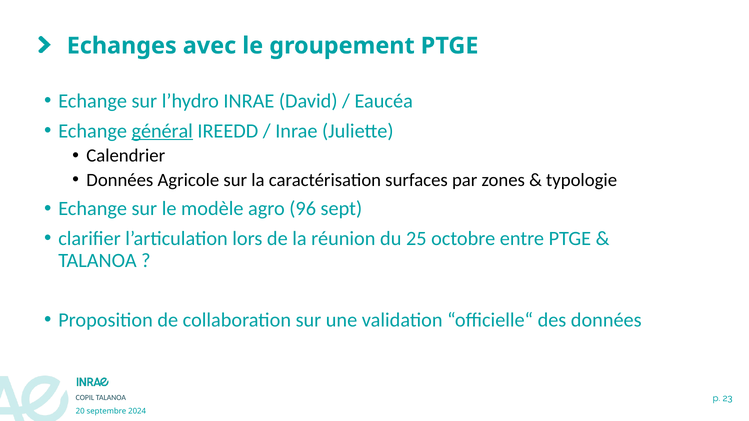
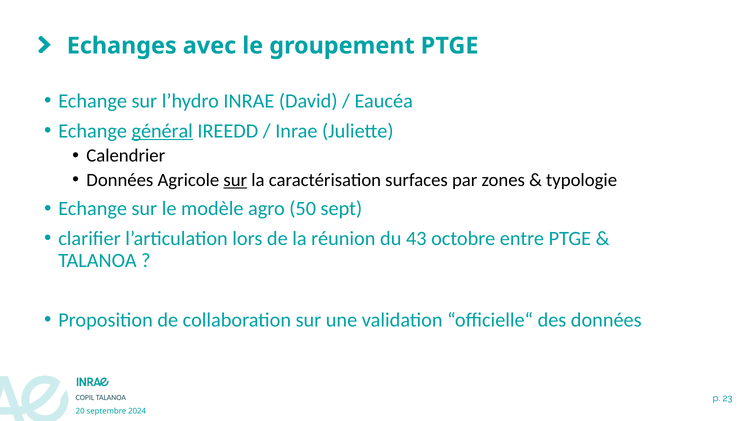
sur underline: none -> present (235, 180)
96: 96 -> 50 (303, 209)
25: 25 -> 43 (416, 239)
